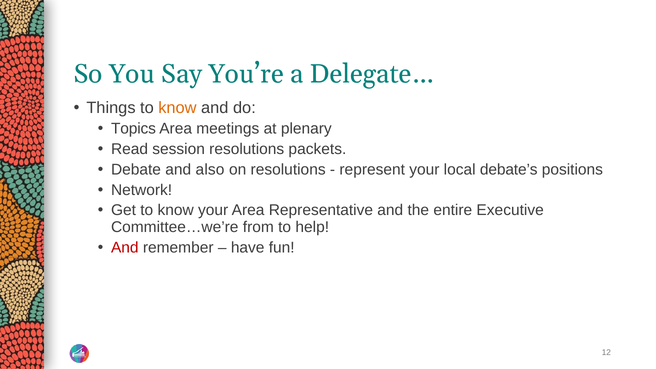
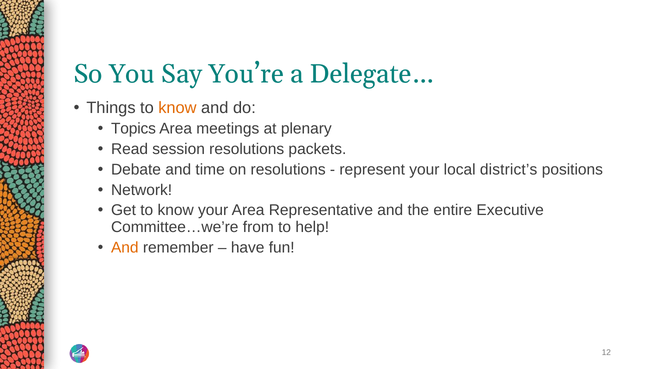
also: also -> time (210, 170)
debate’s: debate’s -> district’s (509, 170)
And colour: red -> orange (125, 247)
